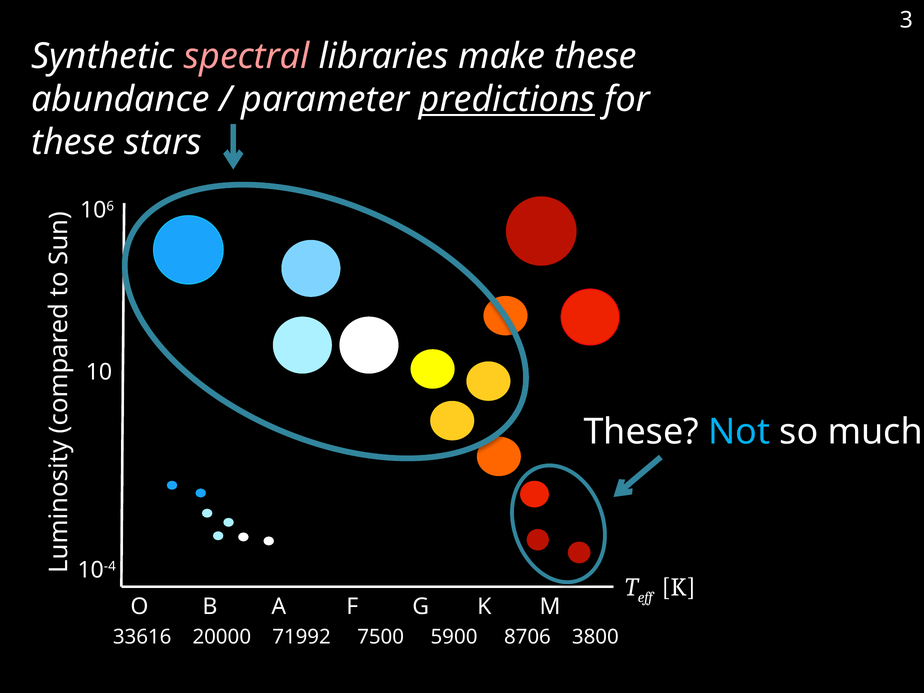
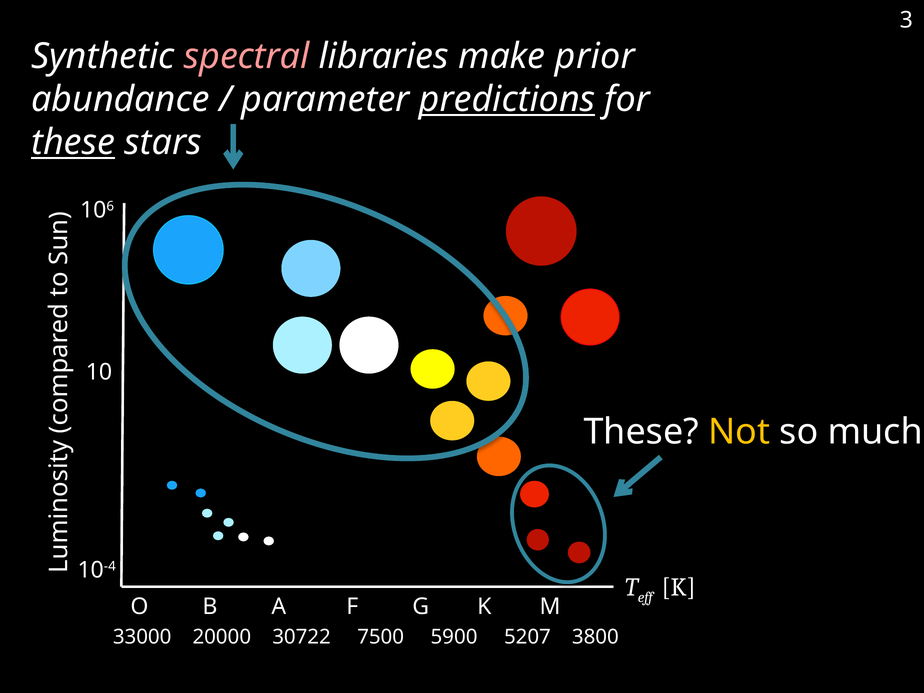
make these: these -> prior (595, 56)
these underline: none -> present (73, 143)
Not colour: light blue -> yellow (739, 432)
33616: 33616 -> 33000 (142, 637)
71992: 71992 -> 30722 (302, 637)
8706: 8706 -> 5207 (527, 637)
